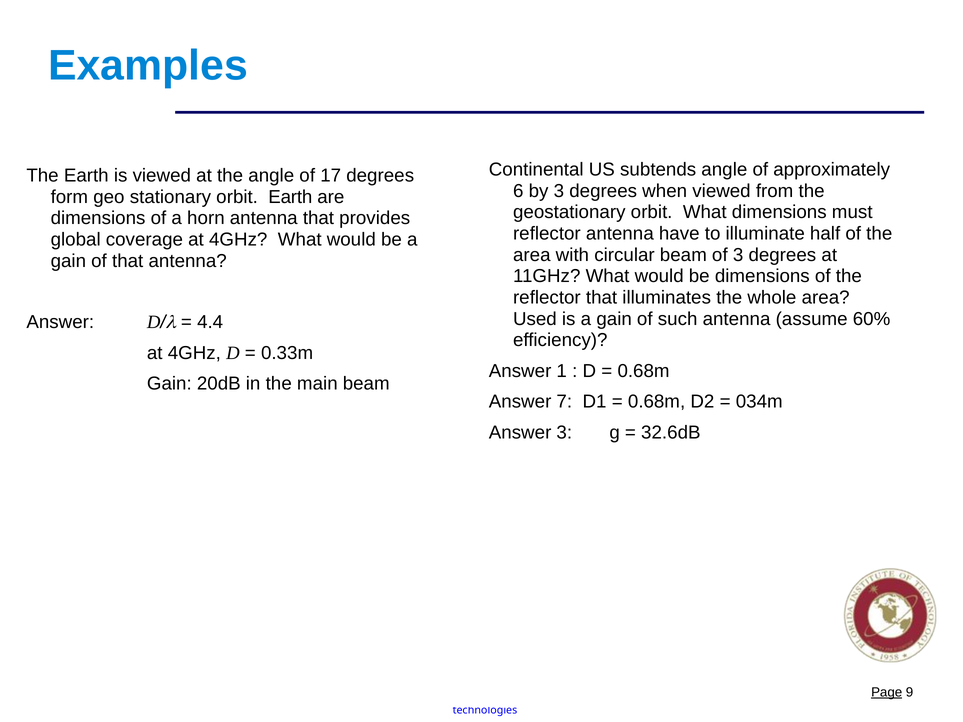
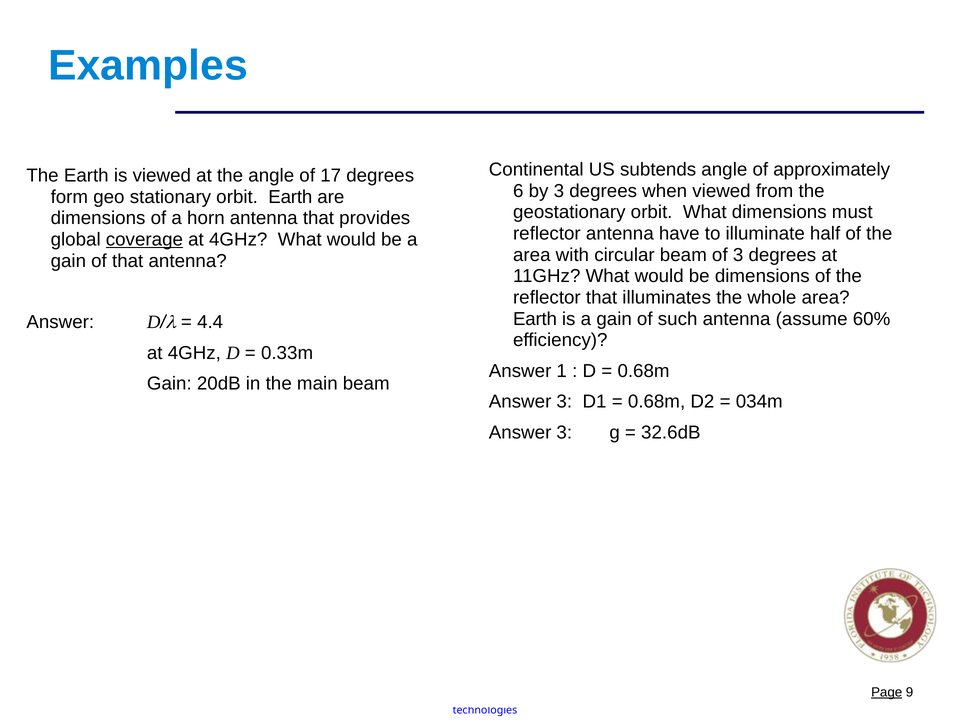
coverage underline: none -> present (144, 240)
Used: Used -> Earth (535, 319)
7: 7 -> 3 (564, 402)
